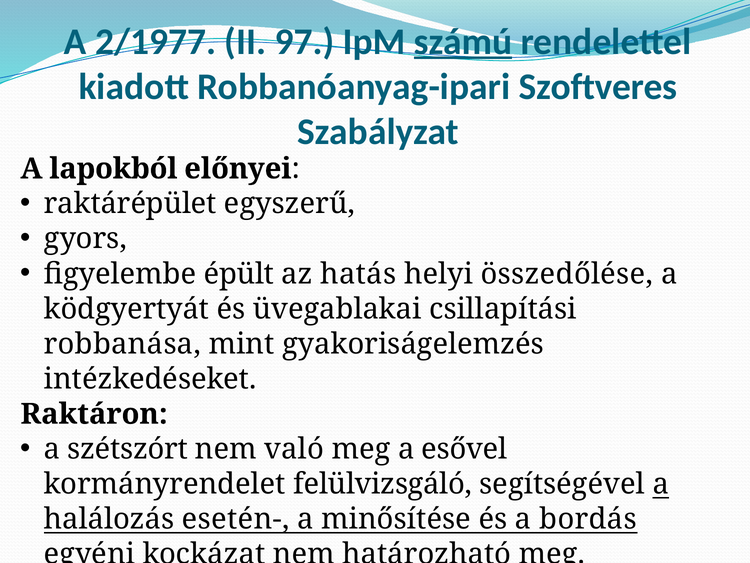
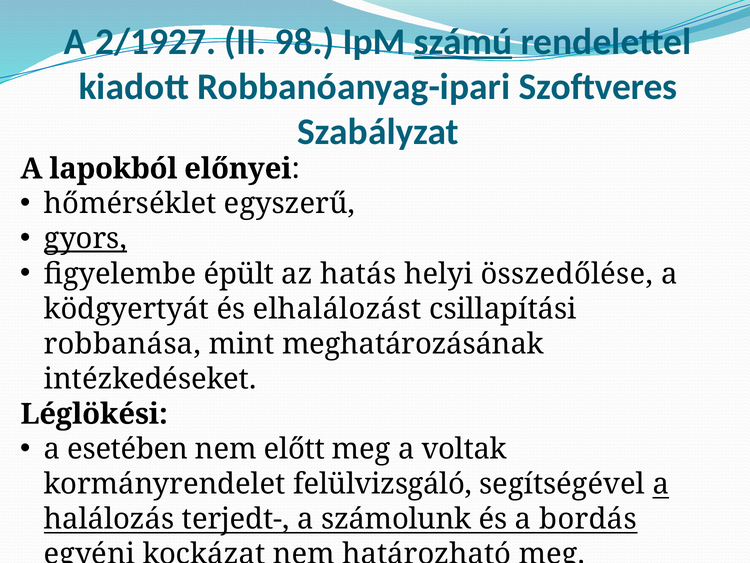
2/1977: 2/1977 -> 2/1927 (156, 42)
97: 97 -> 98 (304, 42)
raktárépület: raktárépület -> hőmérséklet (130, 204)
gyors underline: none -> present (85, 239)
üvegablakai: üvegablakai -> elhalálozást (337, 309)
gyakoriságelemzés: gyakoriságelemzés -> meghatározásának (413, 344)
Raktáron: Raktáron -> Léglökési (94, 414)
szétszórt: szétszórt -> esetében (128, 449)
való: való -> előtt (294, 449)
esővel: esővel -> voltak (464, 449)
esetén-: esetén- -> terjedt- (236, 519)
minősítése: minősítése -> számolunk (396, 519)
